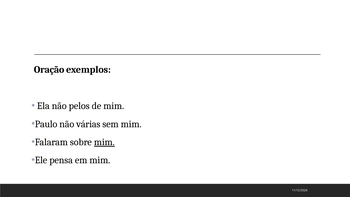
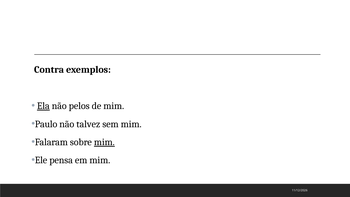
Oração: Oração -> Contra (49, 70)
Ela underline: none -> present (43, 106)
várias: várias -> talvez (88, 124)
